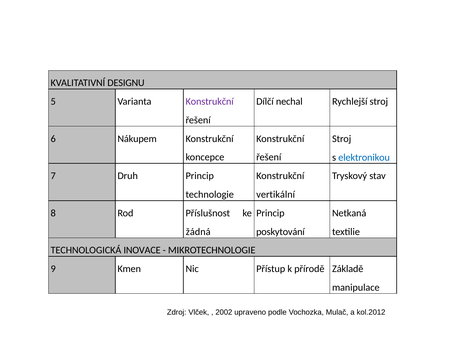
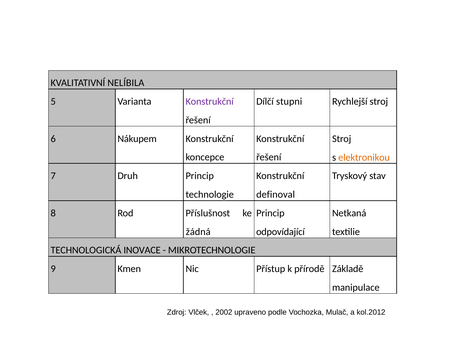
DESIGNU: DESIGNU -> NELÍBILA (126, 83)
nechal: nechal -> stupni (289, 102)
elektronikou colour: blue -> orange (364, 157)
vertikální: vertikální -> definoval (276, 195)
poskytování: poskytování -> odpovídající (280, 232)
